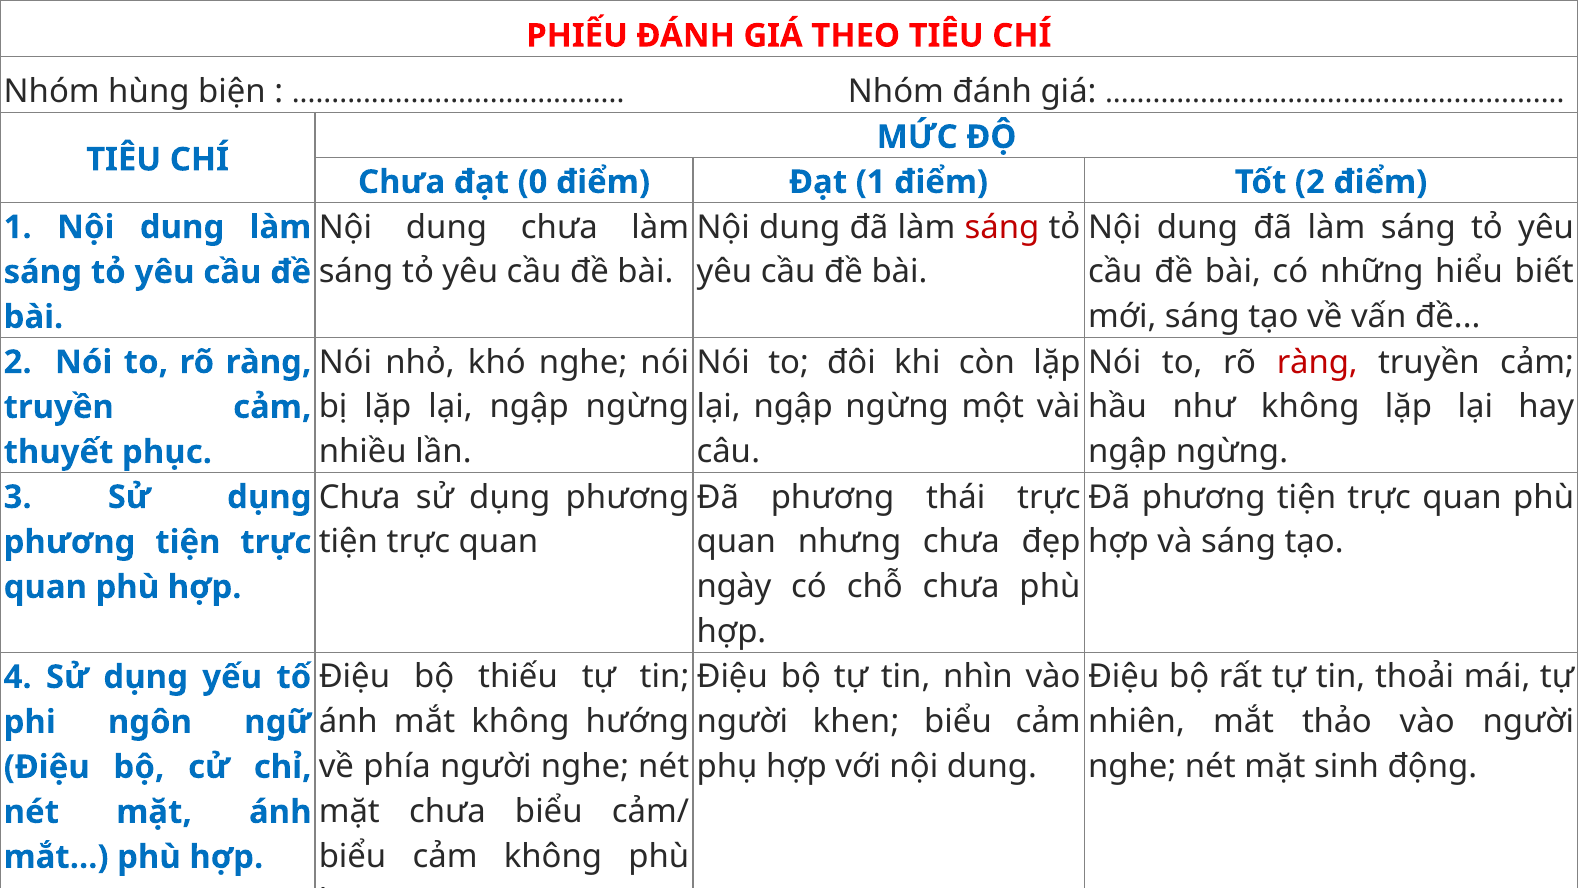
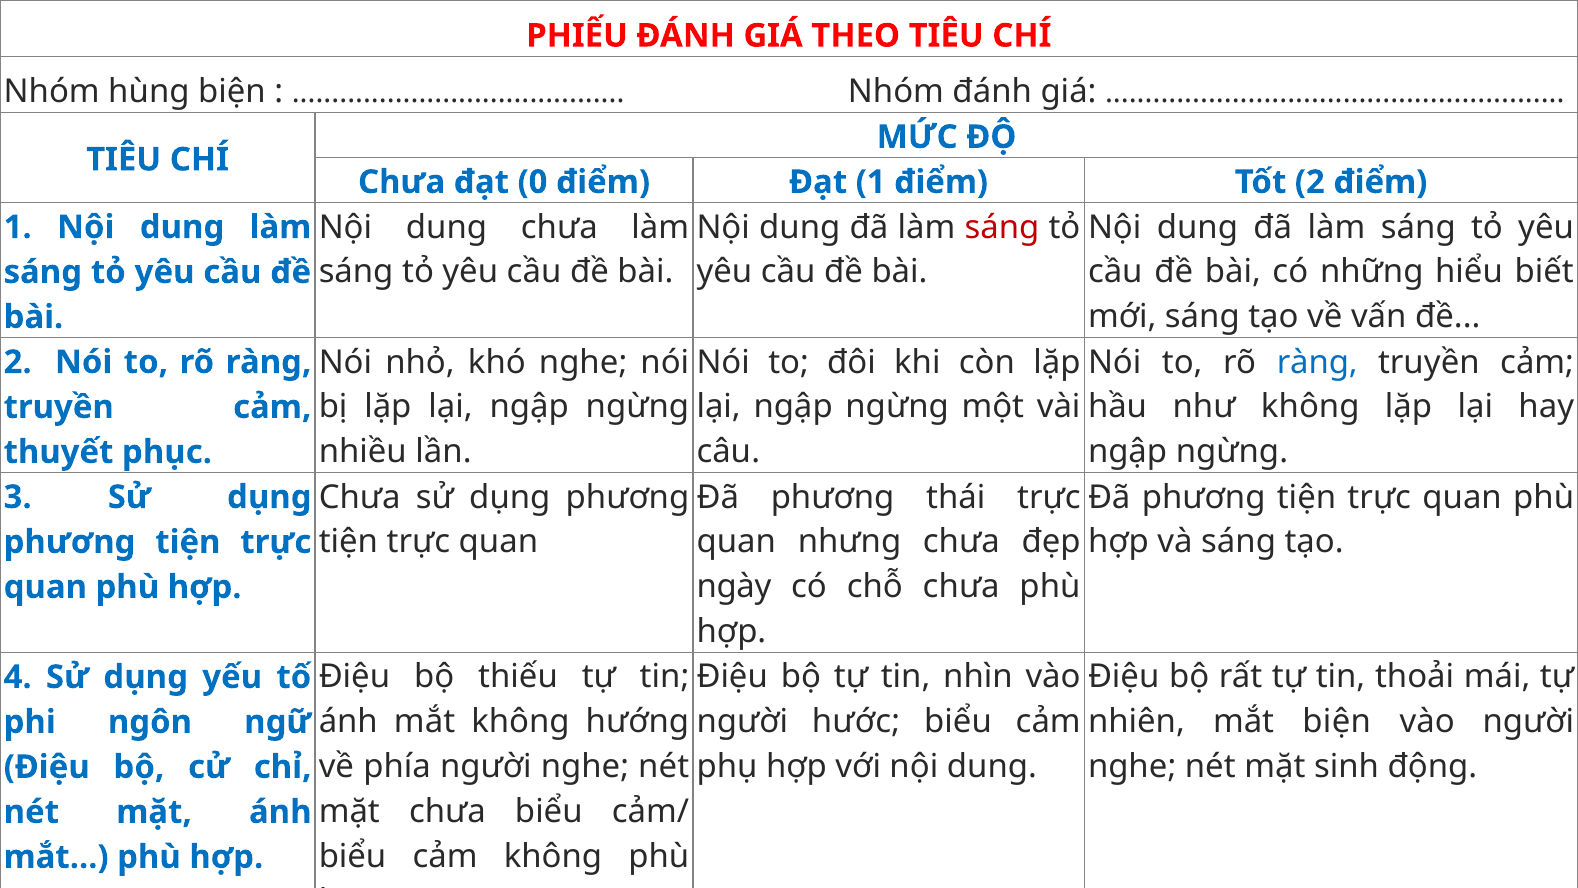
ràng colour: red -> blue (1317, 362)
khen: khen -> hước (856, 722)
mắt thảo: thảo -> biện (1337, 722)
